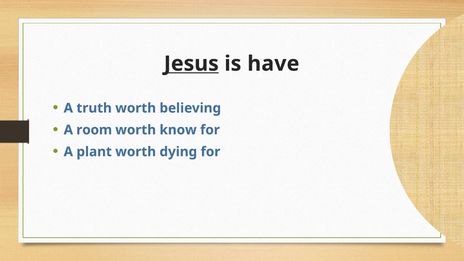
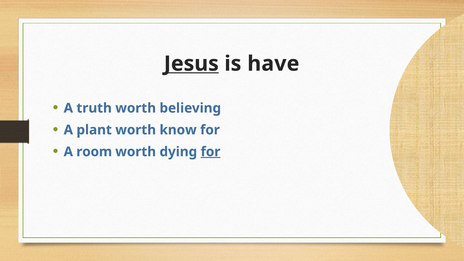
room: room -> plant (94, 130)
plant: plant -> room (94, 152)
for underline: none -> present (210, 152)
